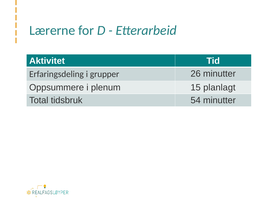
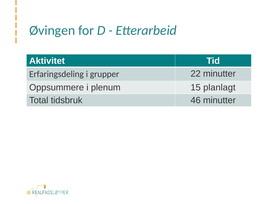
Lærerne: Lærerne -> Øvingen (52, 30)
26: 26 -> 22 (196, 73)
54: 54 -> 46 (196, 100)
